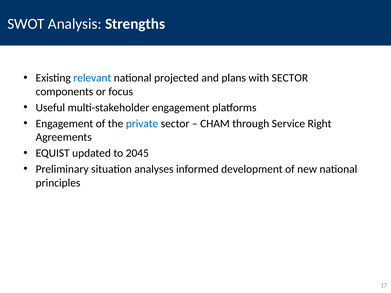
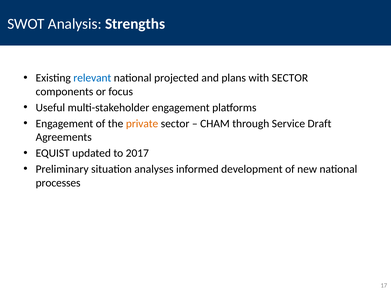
private colour: blue -> orange (142, 124)
Right: Right -> Draft (320, 124)
2045: 2045 -> 2017 (137, 153)
principles: principles -> processes (58, 183)
